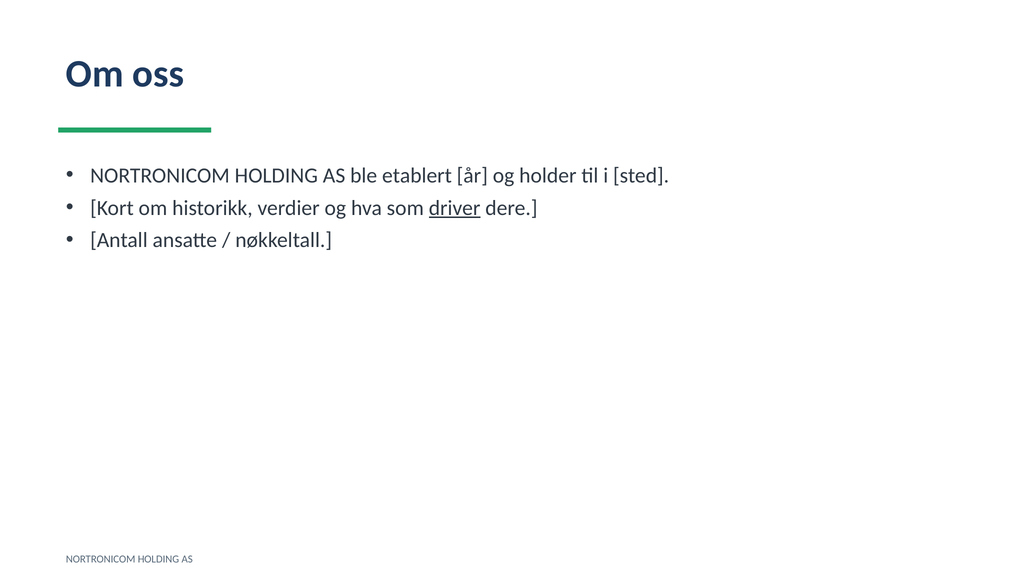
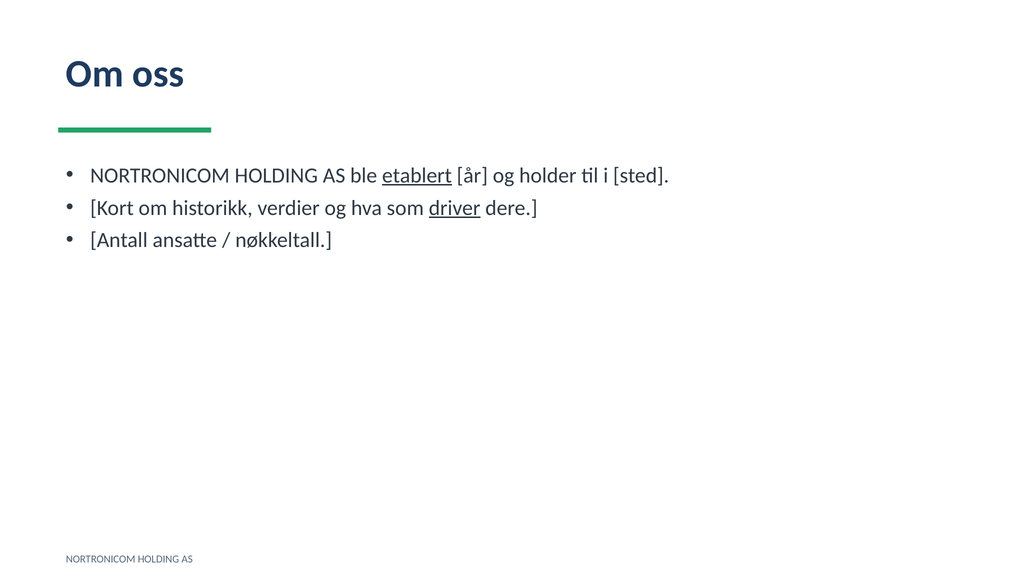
etablert underline: none -> present (417, 175)
